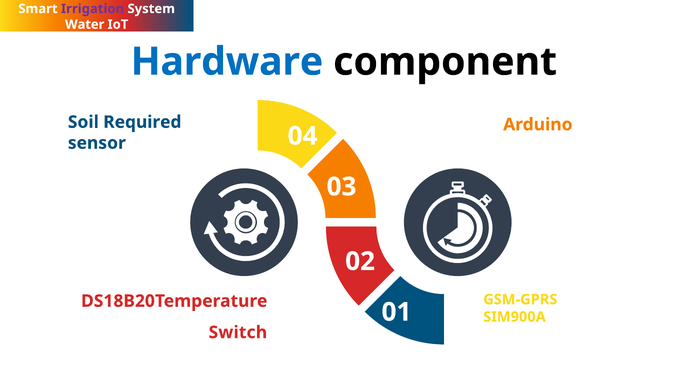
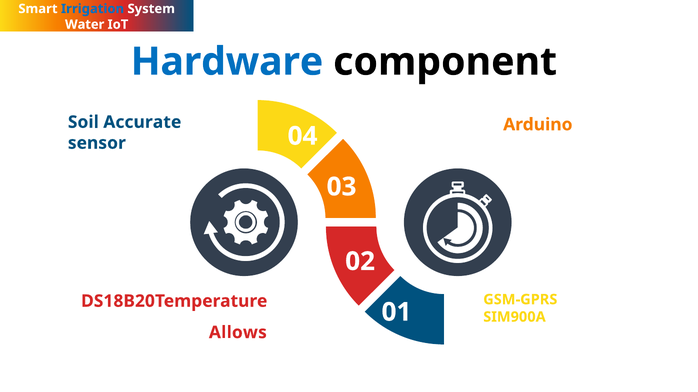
Irrigation colour: purple -> blue (93, 9)
Required: Required -> Accurate (142, 122)
Switch: Switch -> Allows (238, 333)
